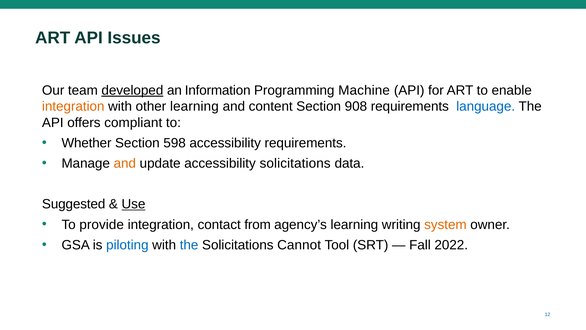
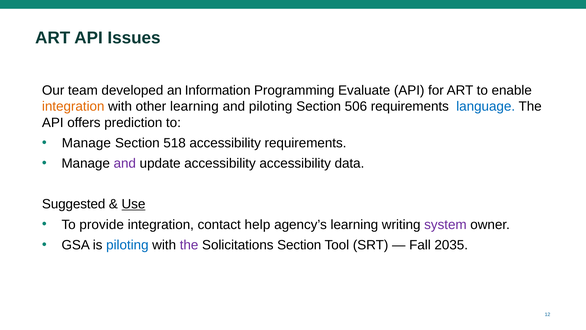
developed underline: present -> none (132, 90)
Machine: Machine -> Evaluate (364, 90)
and content: content -> piloting (271, 106)
908: 908 -> 506 (356, 106)
compliant: compliant -> prediction (133, 122)
Whether: Whether -> Manage (86, 143)
598: 598 -> 518 (175, 143)
and colour: orange -> purple (125, 163)
accessibility solicitations: solicitations -> accessibility (295, 163)
from: from -> help (257, 224)
system colour: orange -> purple (445, 224)
the colour: blue -> purple (189, 245)
Solicitations Cannot: Cannot -> Section (299, 245)
2022: 2022 -> 2035 (451, 245)
